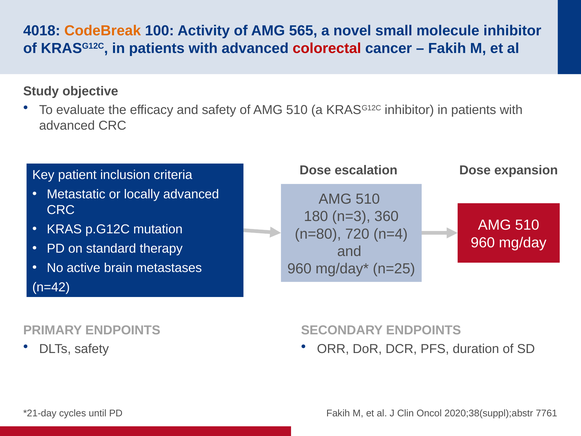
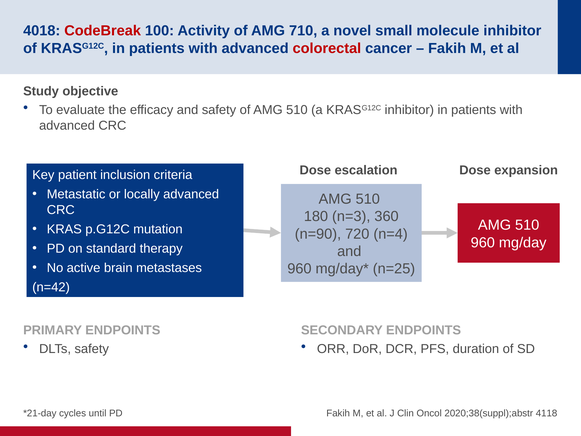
CodeBreak colour: orange -> red (103, 31)
565: 565 -> 710 (303, 31)
n=80: n=80 -> n=90 (318, 234)
7761: 7761 -> 4118 (547, 413)
